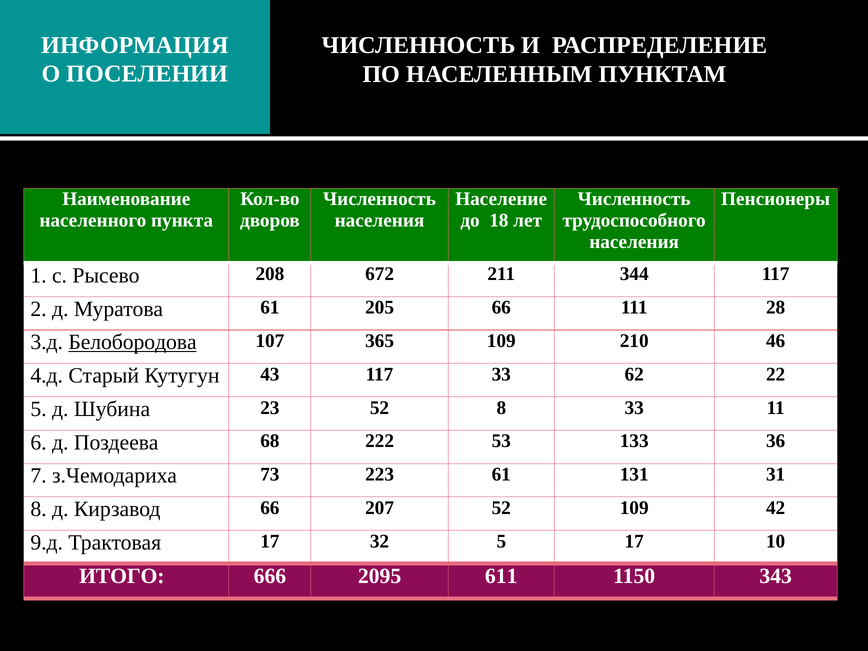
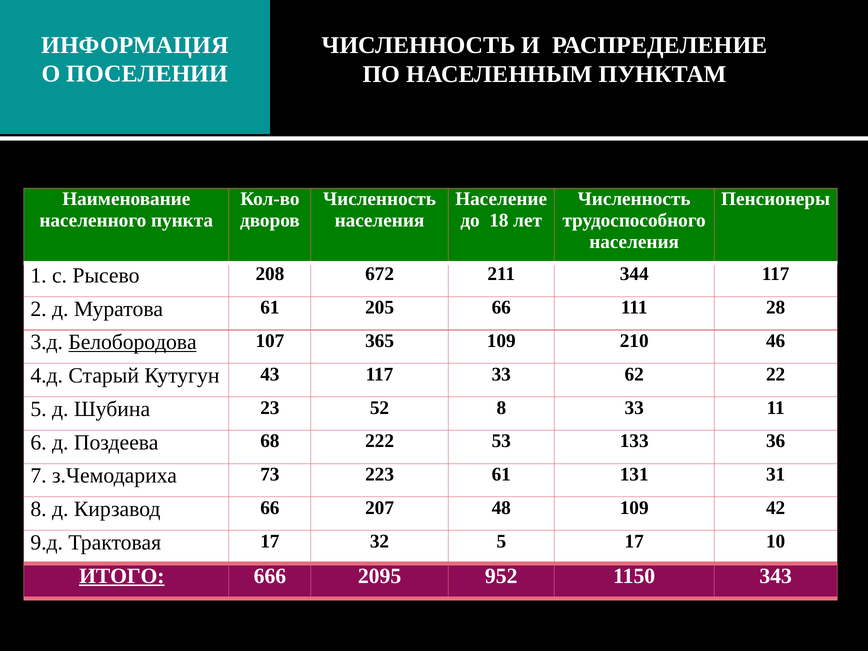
207 52: 52 -> 48 (501, 508)
ИТОГО underline: none -> present (122, 576)
611: 611 -> 952 (501, 576)
